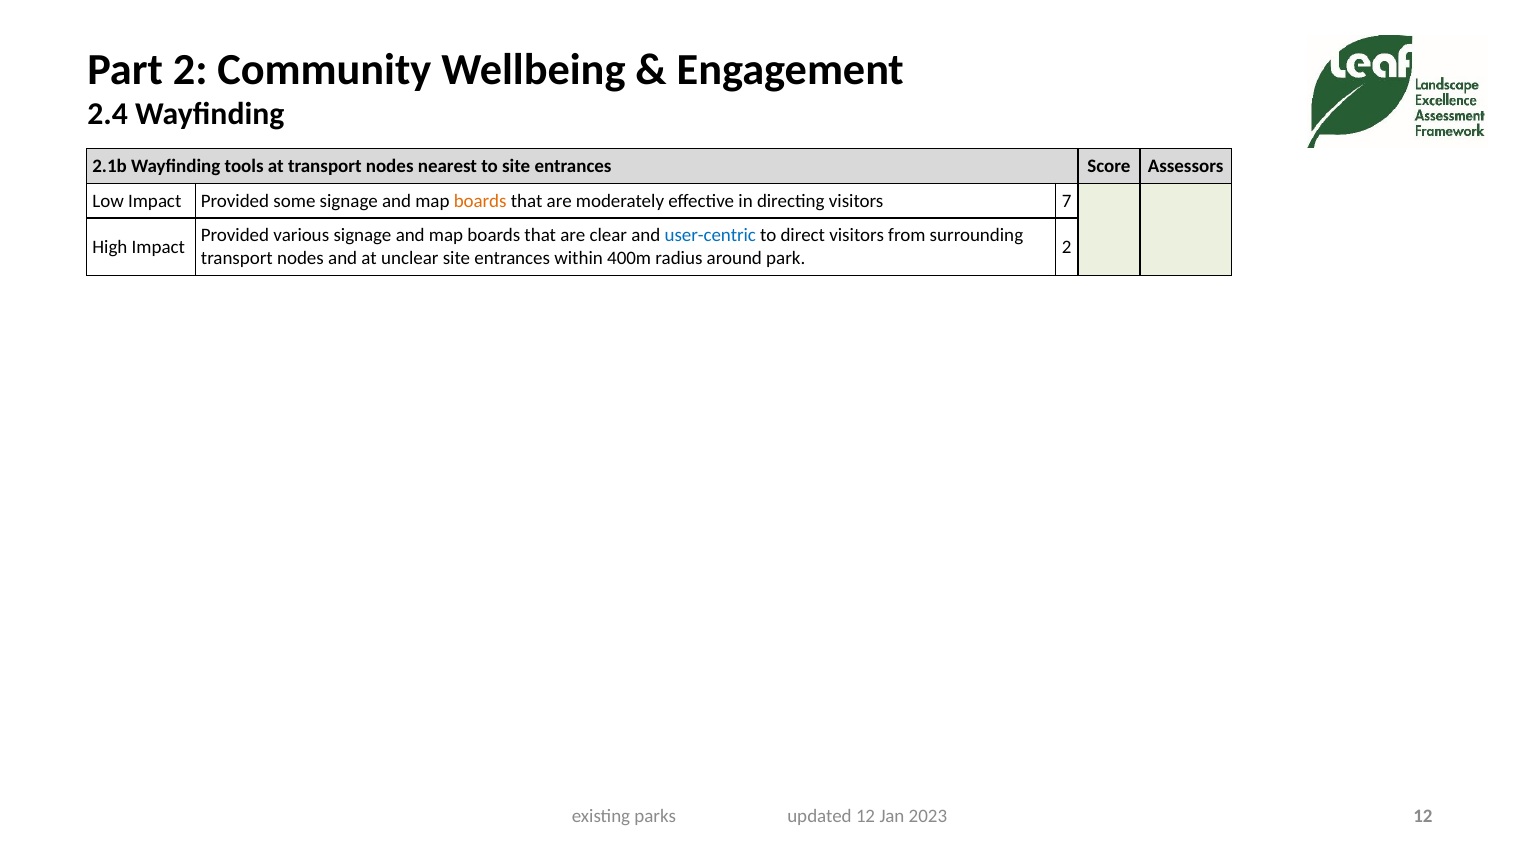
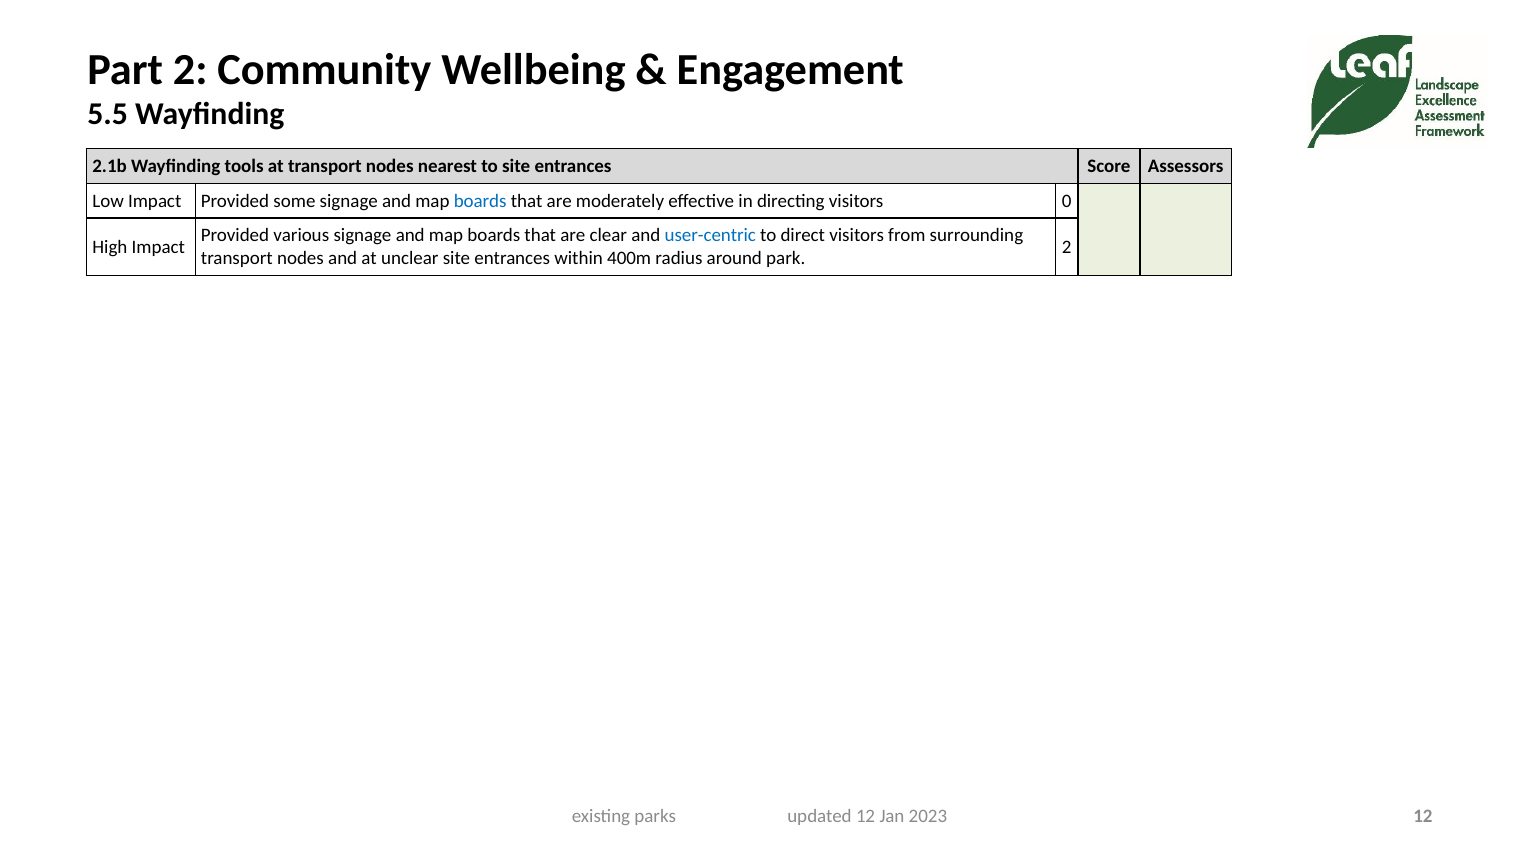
2.4: 2.4 -> 5.5 (108, 114)
boards colour: orange -> blue (480, 201)
7: 7 -> 0 (1067, 201)
